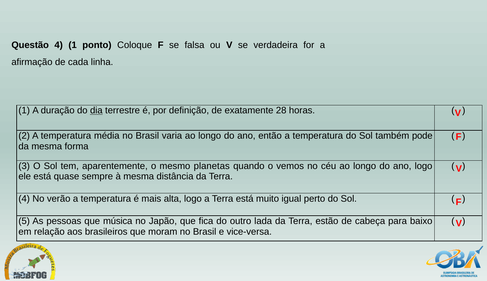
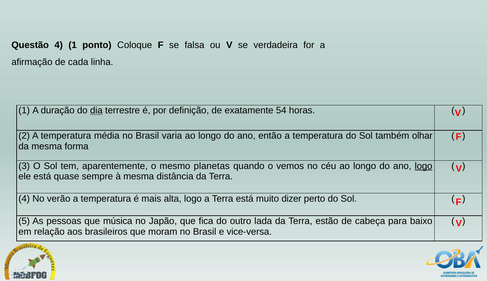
28: 28 -> 54 (281, 110)
pode: pode -> olhar (422, 136)
logo underline: none -> present (424, 166)
igual: igual -> dizer (291, 198)
